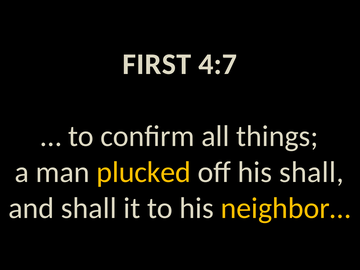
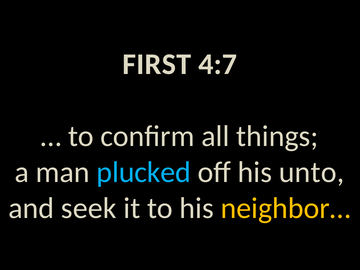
plucked colour: yellow -> light blue (144, 172)
his shall: shall -> unto (312, 172)
and shall: shall -> seek (89, 208)
